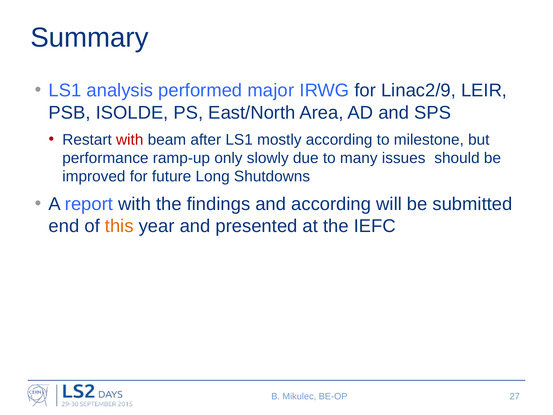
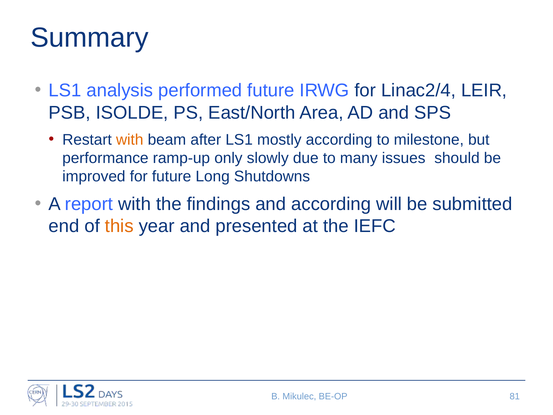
performed major: major -> future (271, 90)
Linac2/9: Linac2/9 -> Linac2/4 (418, 90)
with colour: red -> orange (130, 140)
27: 27 -> 81 (515, 396)
